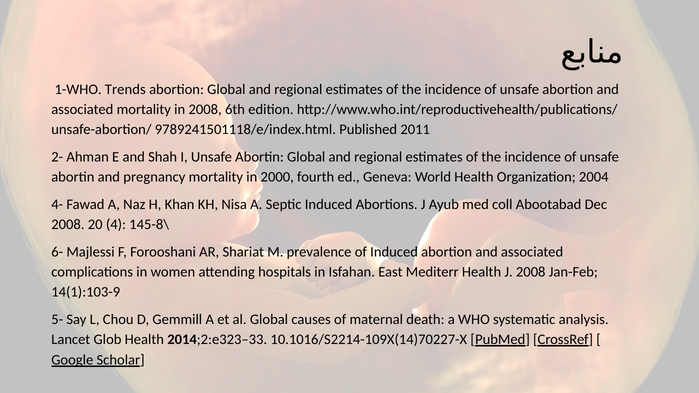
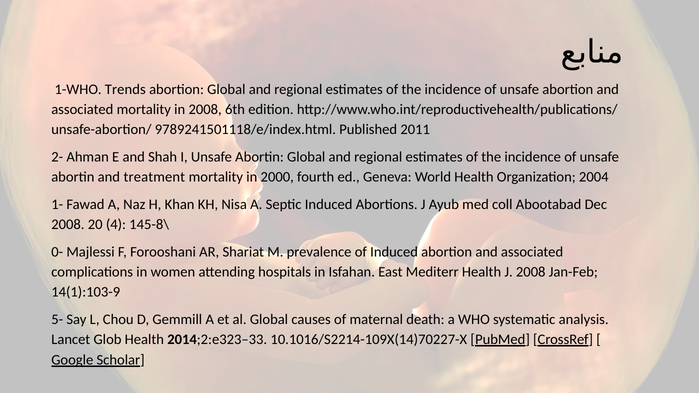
pregnancy: pregnancy -> treatment (154, 177)
4-: 4- -> 1- (57, 204)
6-: 6- -> 0- (57, 252)
